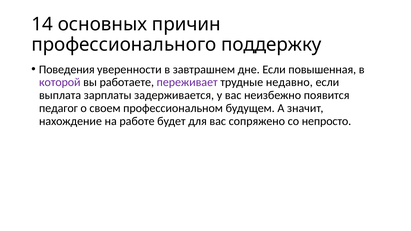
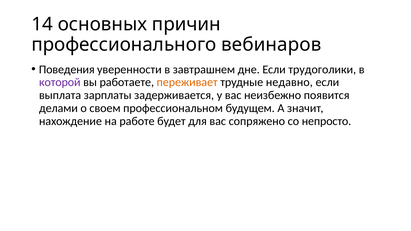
поддержку: поддержку -> вебинаров (271, 45)
повышенная: повышенная -> трудоголики (322, 69)
переживает colour: purple -> orange (187, 82)
педагог: педагог -> делами (58, 108)
